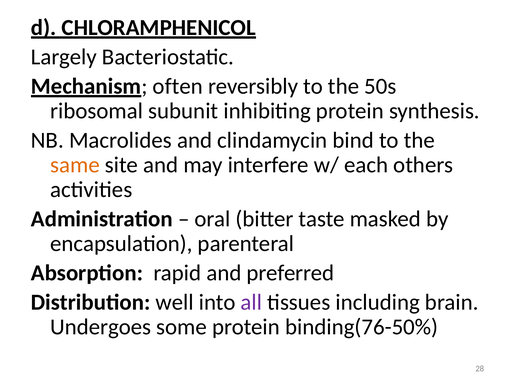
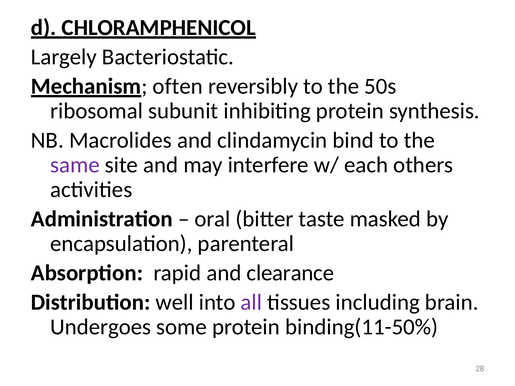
same colour: orange -> purple (75, 165)
preferred: preferred -> clearance (290, 273)
binding(76-50%: binding(76-50% -> binding(11-50% (362, 327)
